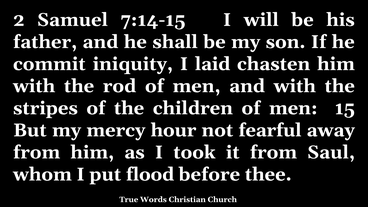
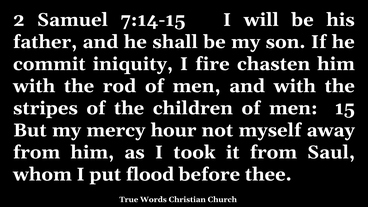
laid: laid -> fire (212, 64)
fearful: fearful -> myself (270, 130)
